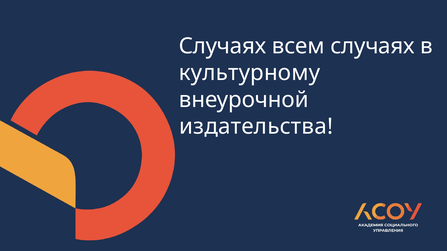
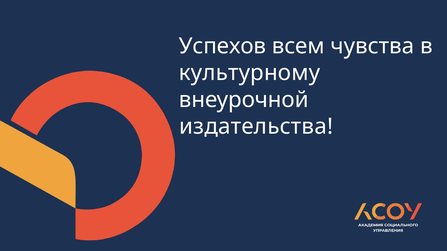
Случаях: Случаях -> Успехов (223, 46)
всем случаях: случаях -> чувства (372, 46)
